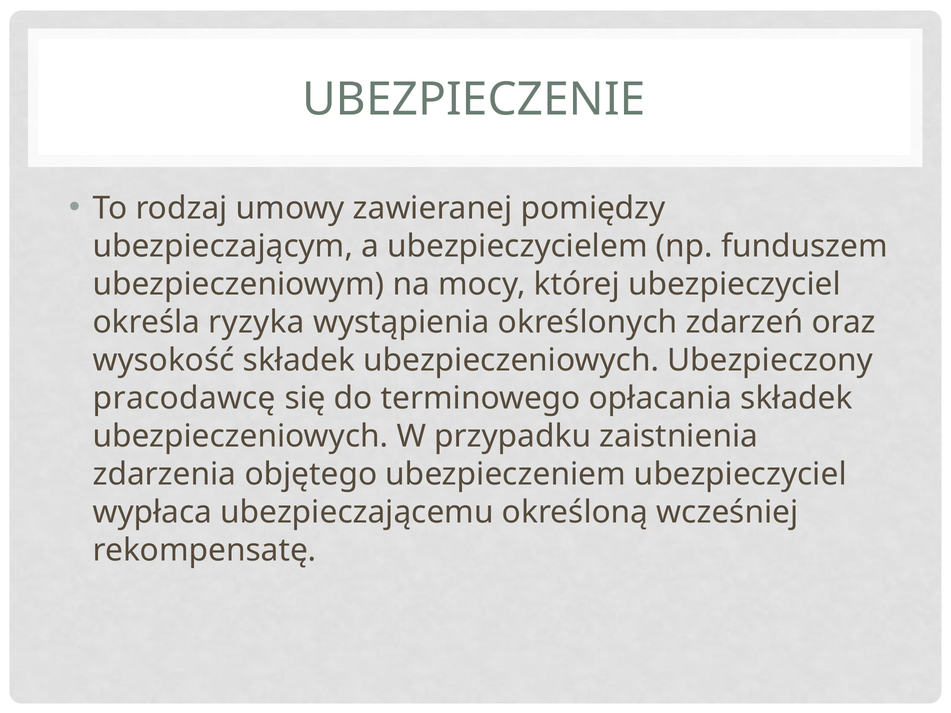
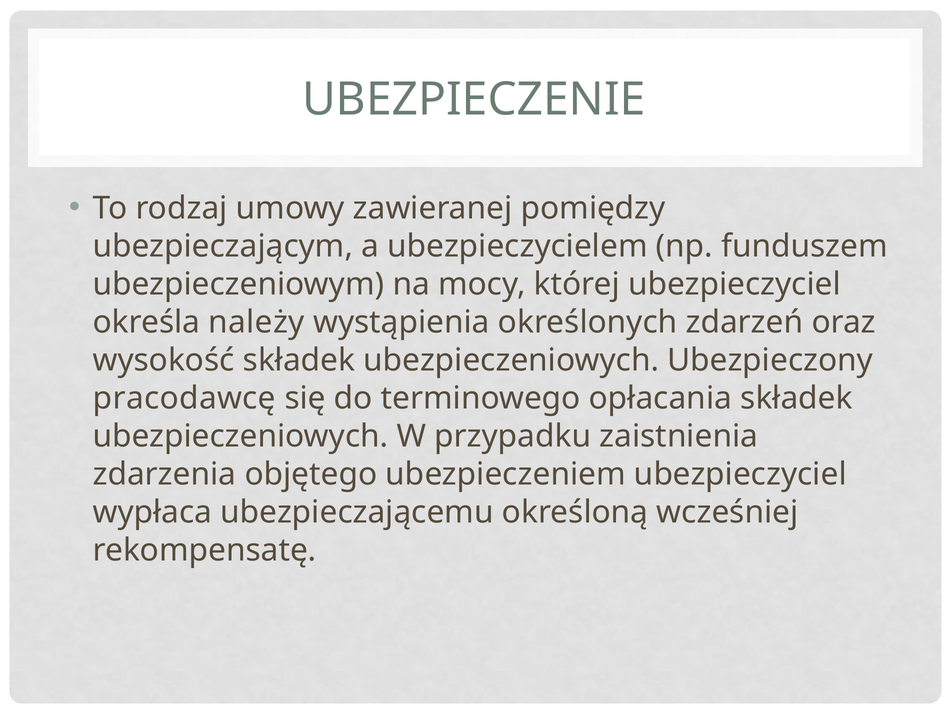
ryzyka: ryzyka -> należy (257, 322)
